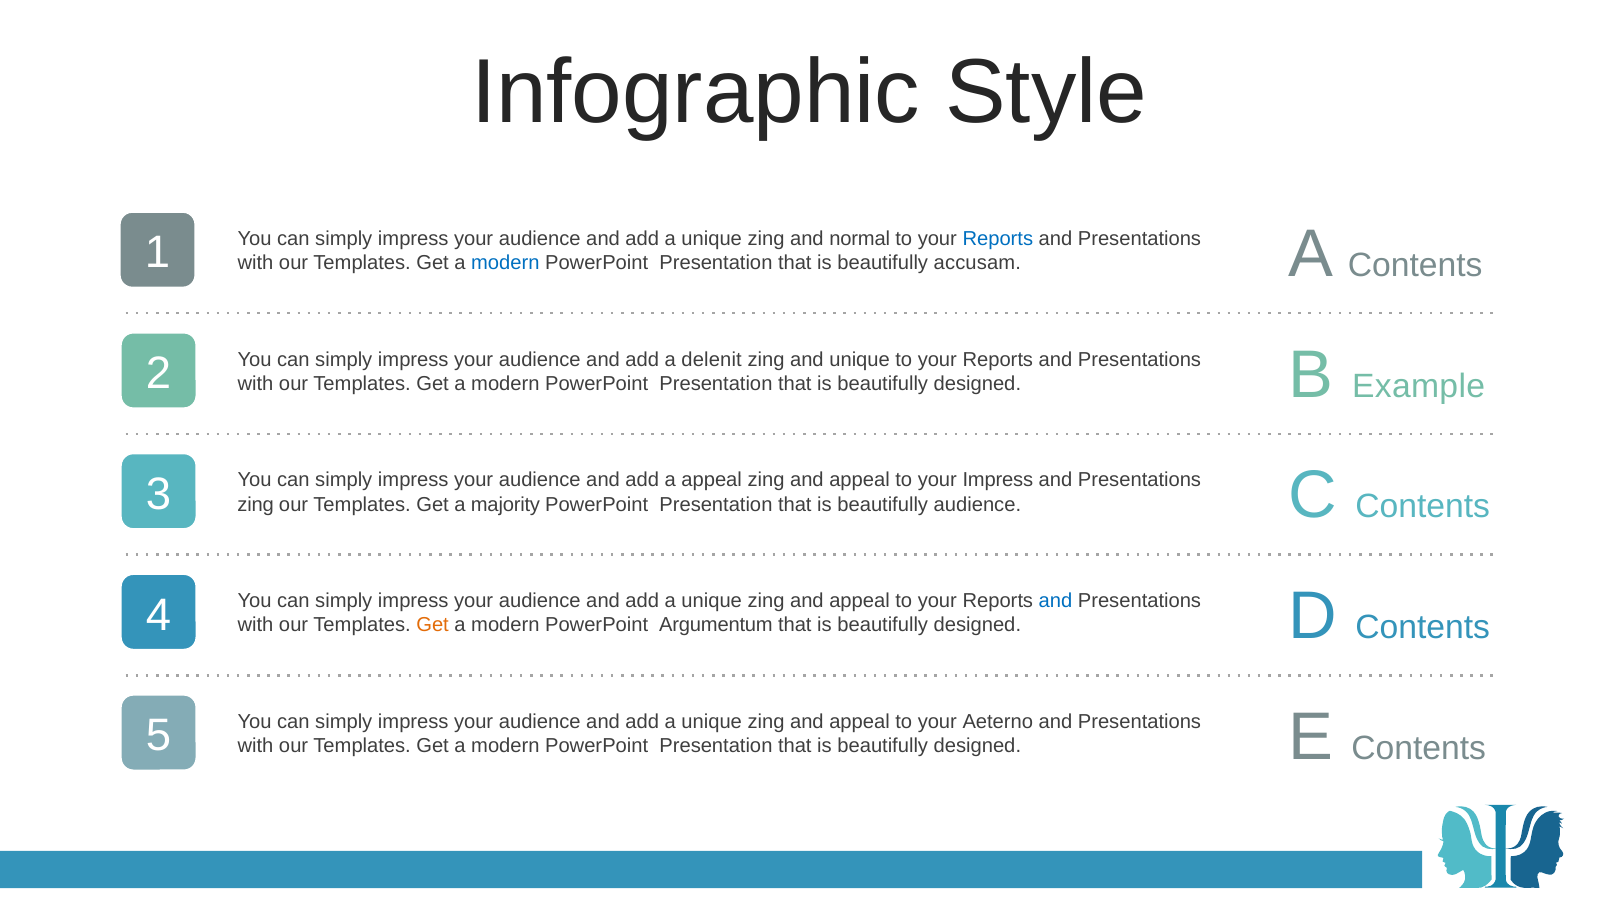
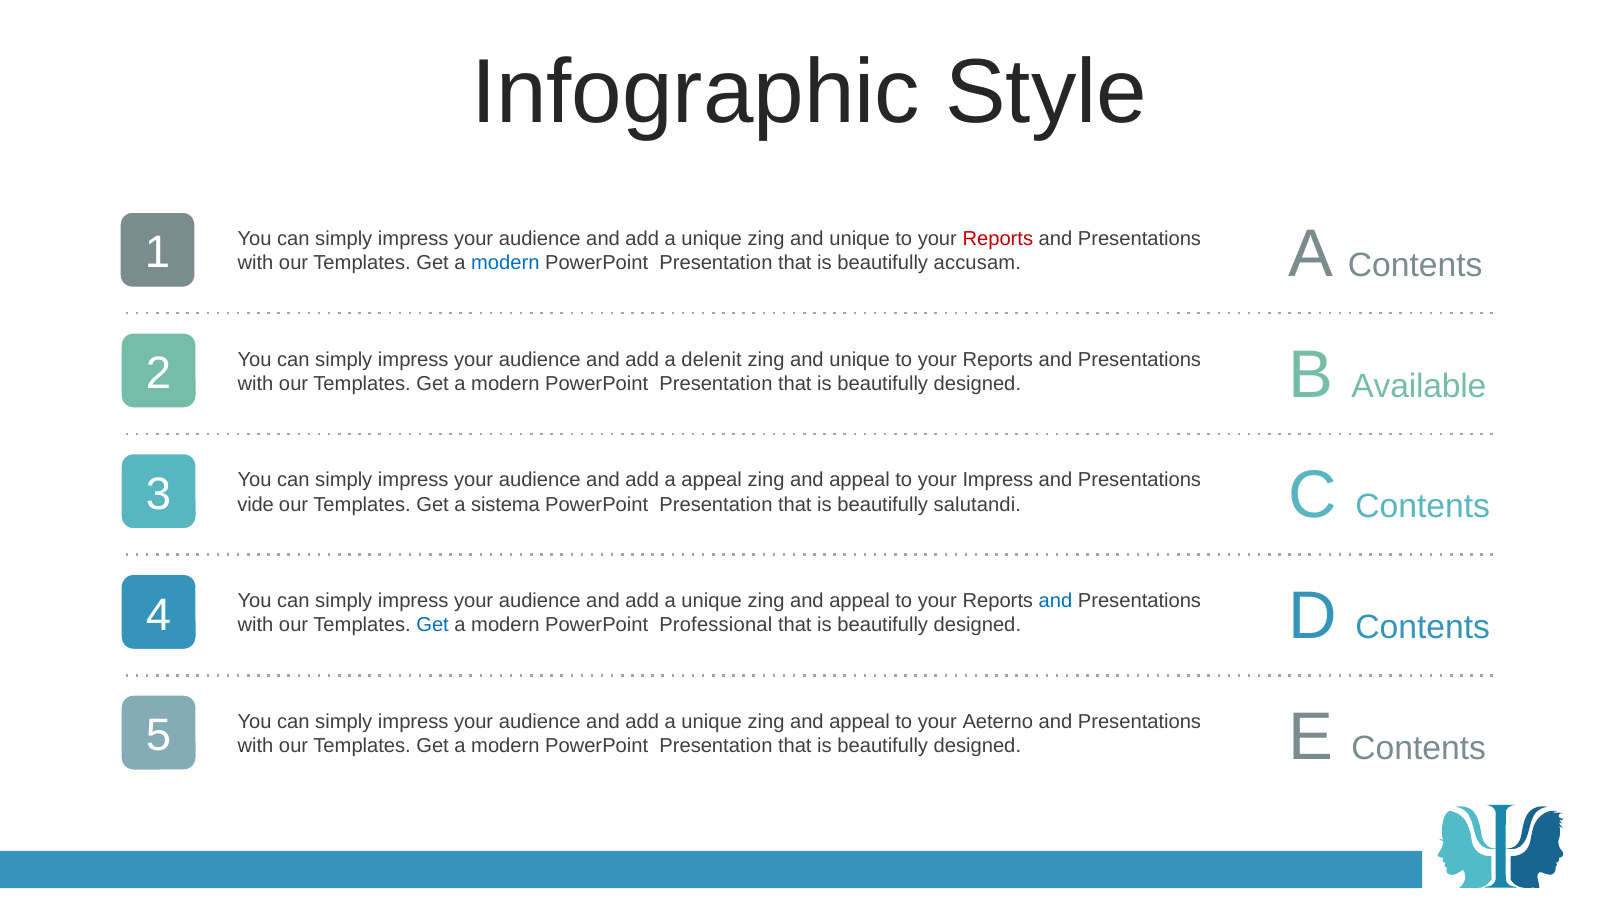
unique zing and normal: normal -> unique (860, 239)
Reports colour: blue -> red (998, 239)
Example: Example -> Available (1419, 386)
zing: zing -> vide (256, 504)
majority: majority -> sistema (505, 504)
beautifully audience: audience -> salutandi (977, 504)
Get colour: orange -> blue (433, 625)
Argumentum: Argumentum -> Professional (716, 625)
